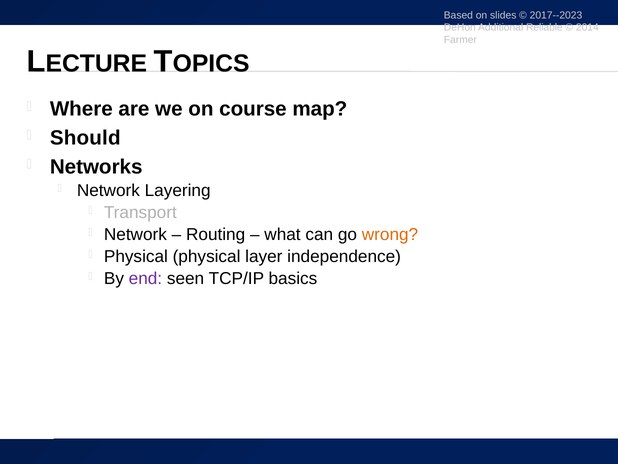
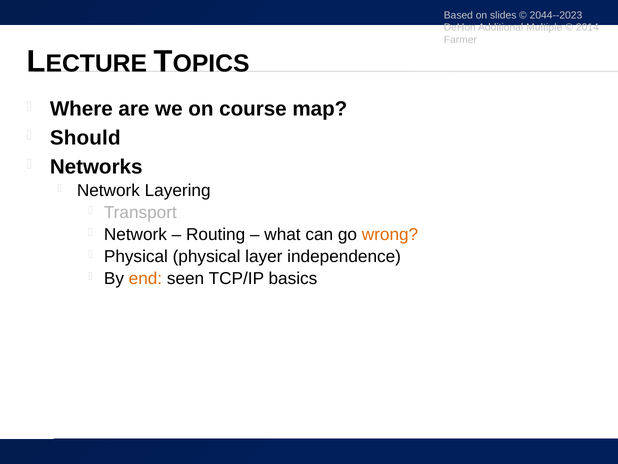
2017--2023: 2017--2023 -> 2044--2023 (556, 15)
Reliable: Reliable -> Multiple (544, 27)
end colour: purple -> orange (145, 278)
